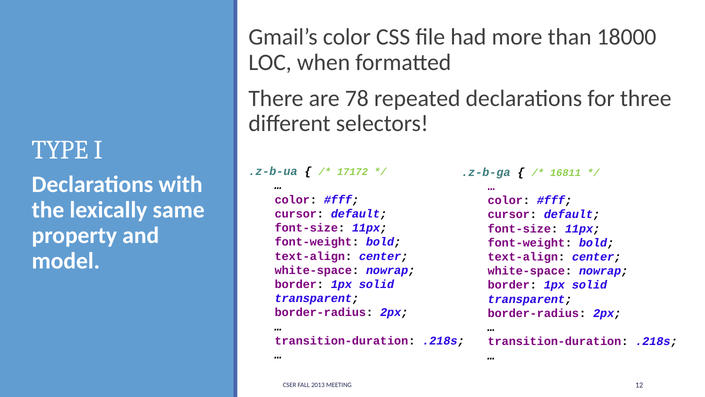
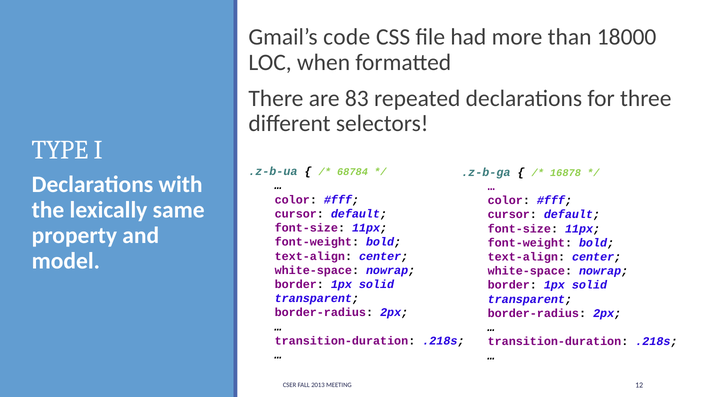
Gmail’s color: color -> code (347, 37)
78: 78 -> 83 (357, 98)
17172: 17172 -> 68784 (352, 172)
16811: 16811 -> 16878 (565, 173)
